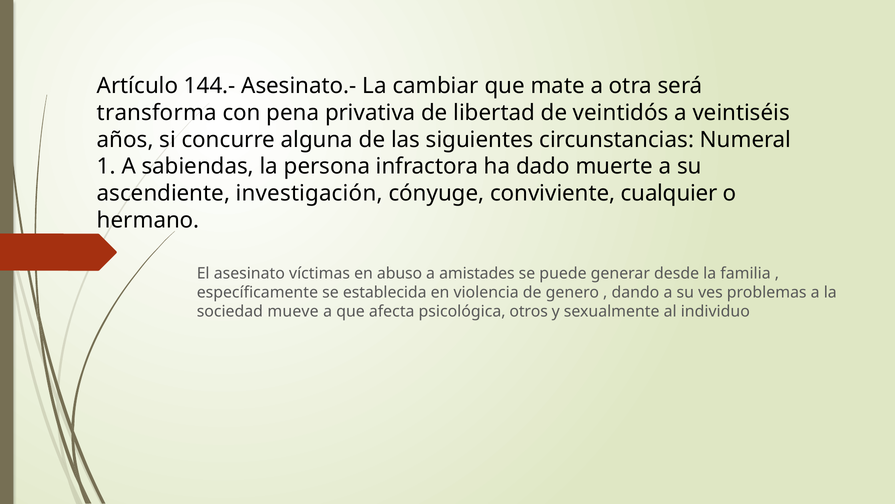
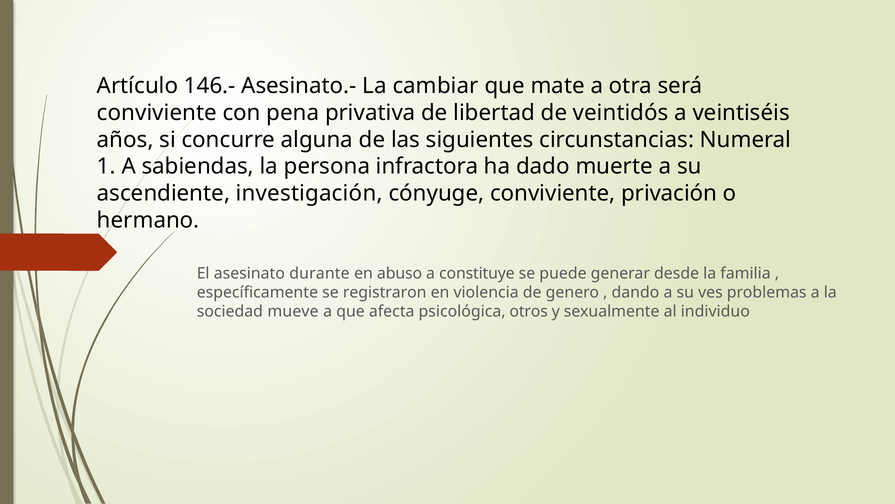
144.-: 144.- -> 146.- (210, 86)
transforma: transforma -> conviviente (157, 113)
cualquier: cualquier -> privación (669, 193)
víctimas: víctimas -> durante (319, 273)
amistades: amistades -> constituye (477, 273)
establecida: establecida -> registraron (385, 292)
